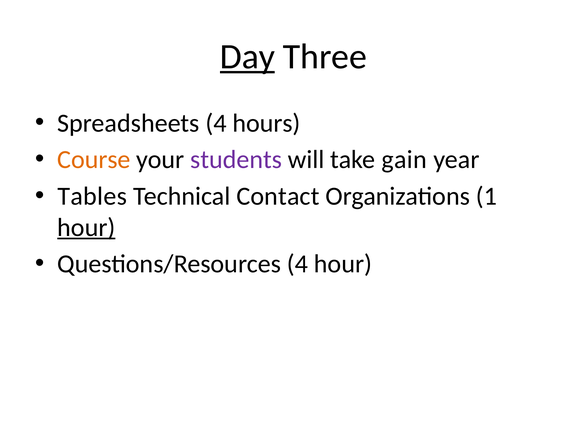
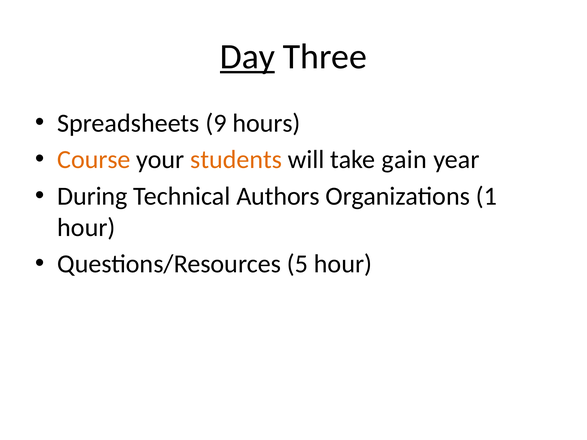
Spreadsheets 4: 4 -> 9 (216, 123)
students colour: purple -> orange (236, 160)
Tables: Tables -> During (92, 196)
Contact: Contact -> Authors (278, 196)
hour underline: present -> none (86, 228)
Questions/Resources 4: 4 -> 5 (297, 264)
